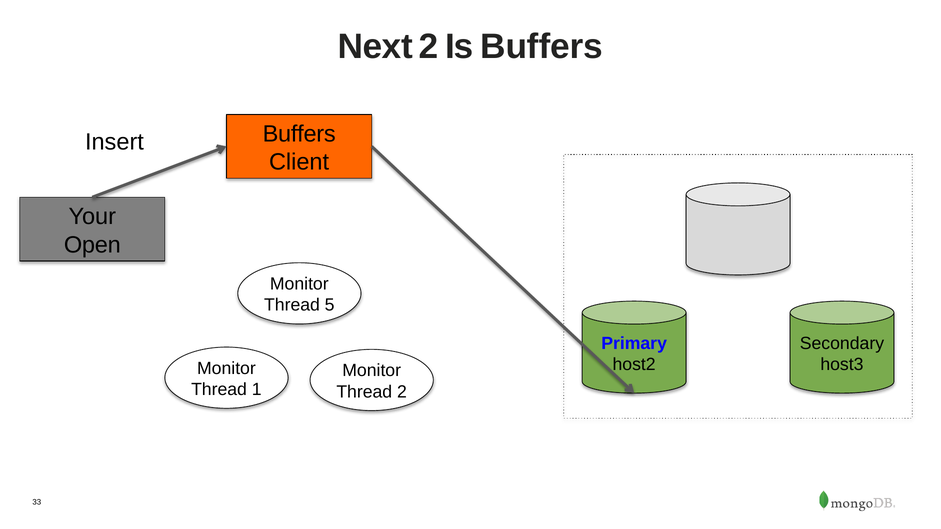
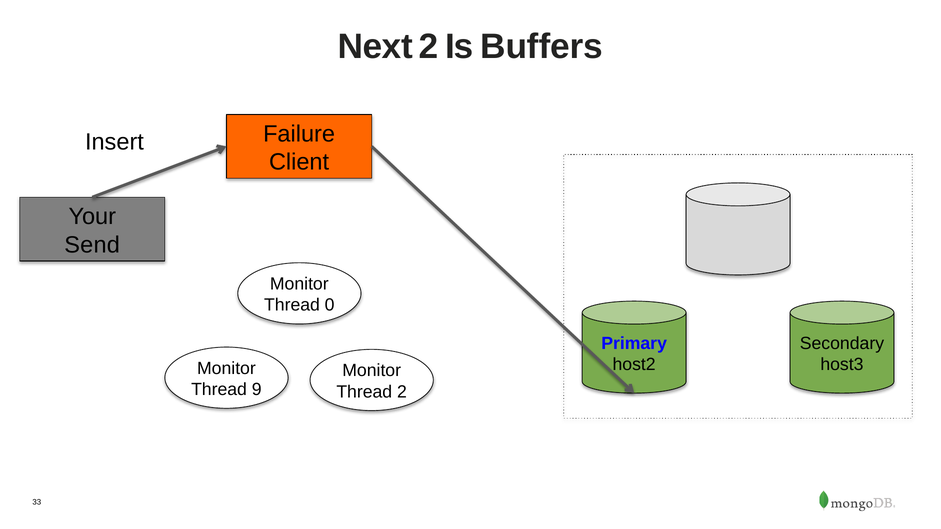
Buffers: Buffers -> Failure (299, 134)
Open: Open -> Send (92, 245)
5: 5 -> 0 (330, 305)
1: 1 -> 9 (257, 390)
